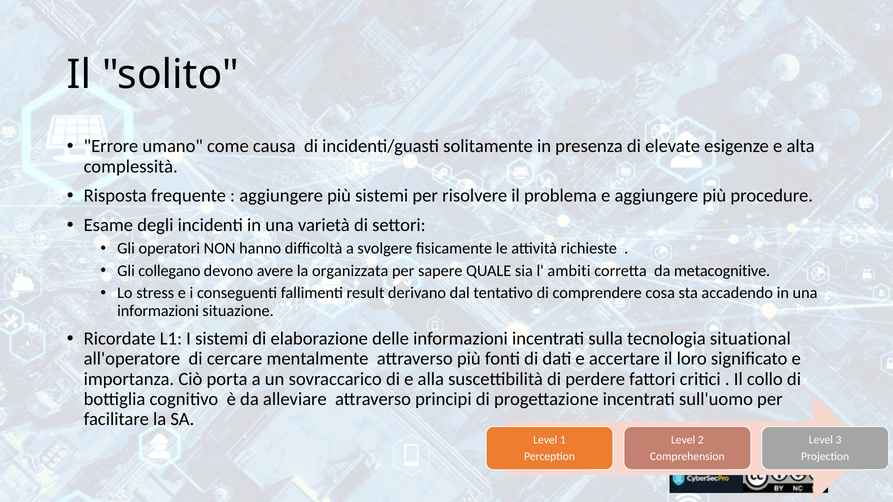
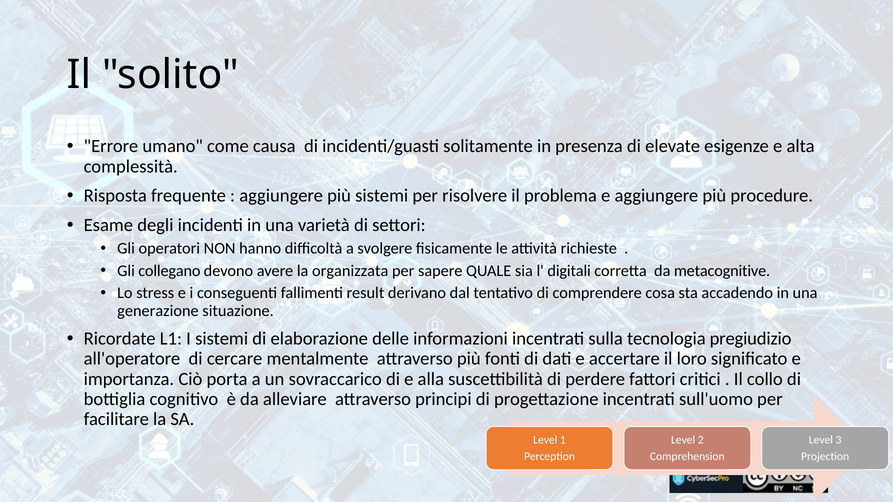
ambiti: ambiti -> digitali (569, 271)
informazioni: informazioni -> generazione (158, 311)
situational: situational -> pregiudizio (751, 339)
